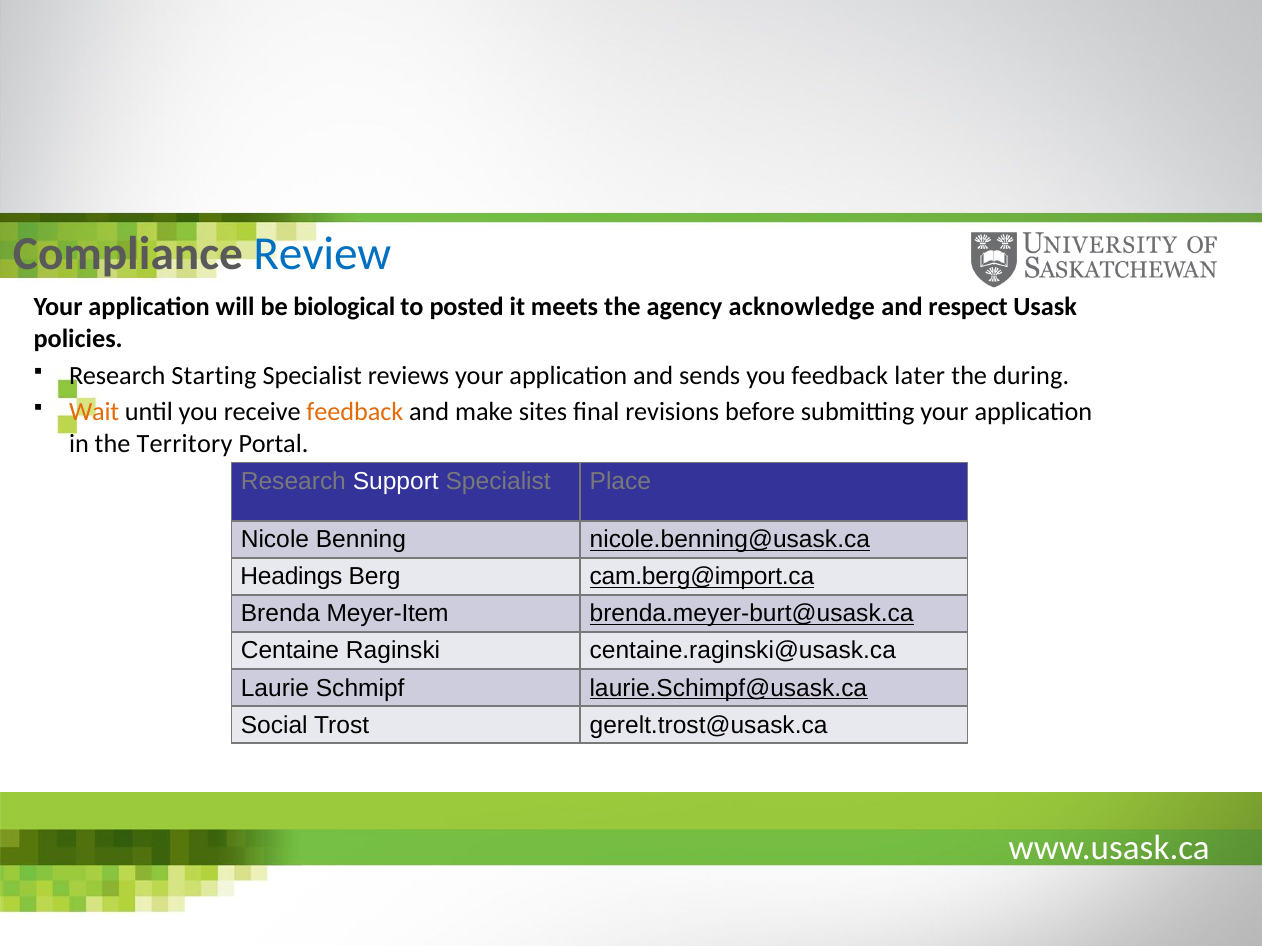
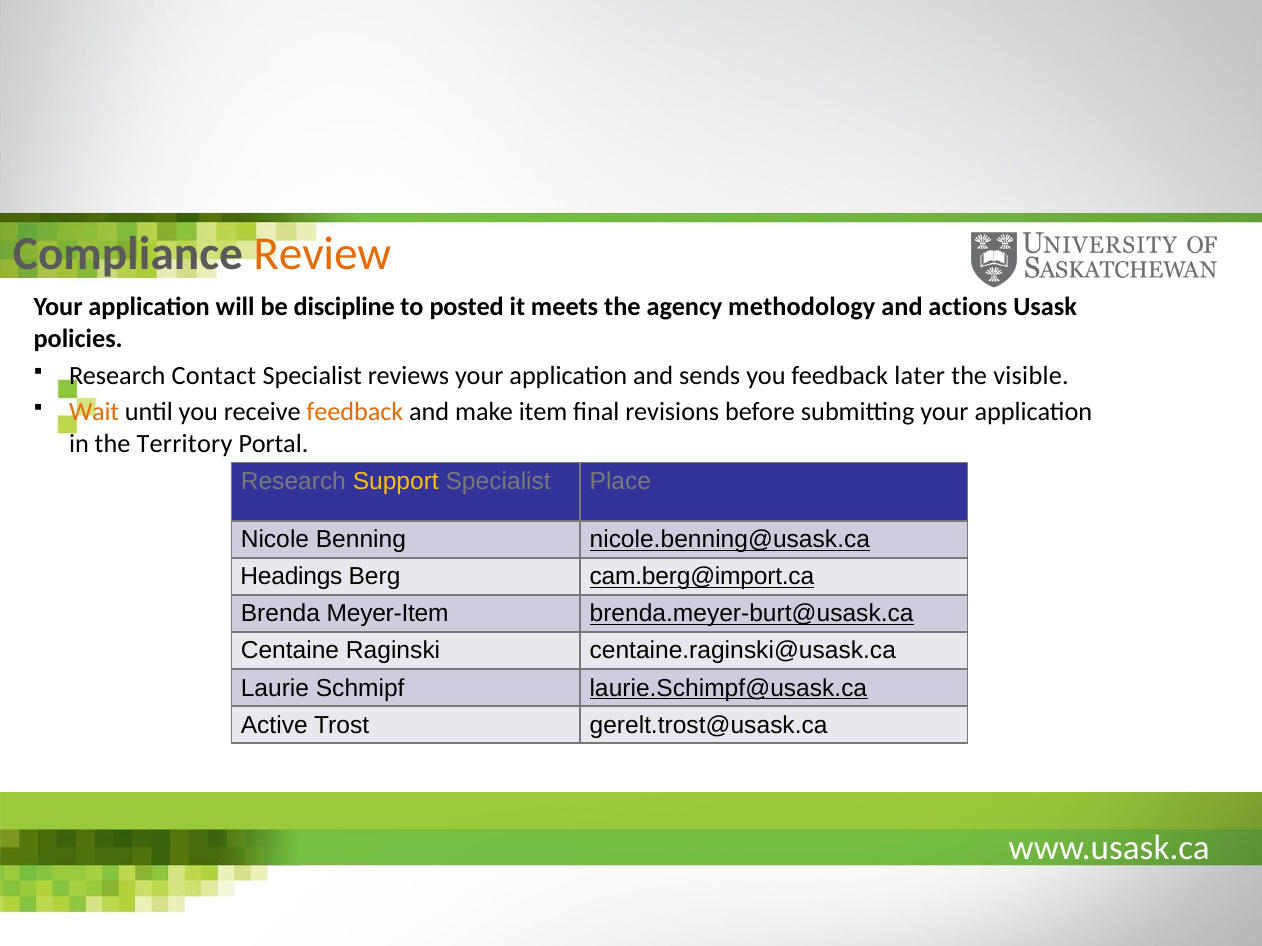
Review colour: blue -> orange (322, 254)
biological: biological -> discipline (344, 307)
acknowledge: acknowledge -> methodology (802, 307)
respect: respect -> actions (968, 307)
Starting: Starting -> Contact (214, 376)
during: during -> visible (1031, 376)
sites: sites -> item (543, 412)
Support colour: white -> yellow (396, 482)
Social: Social -> Active (274, 725)
